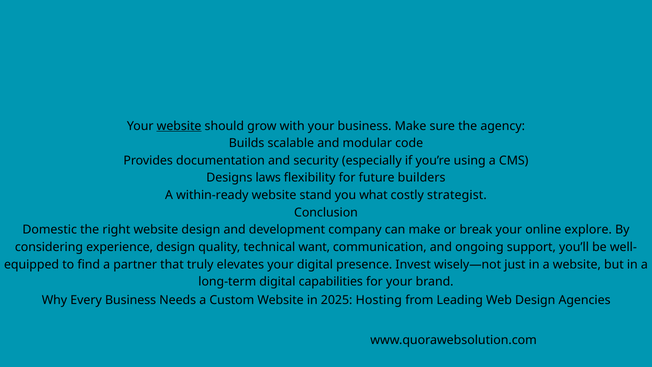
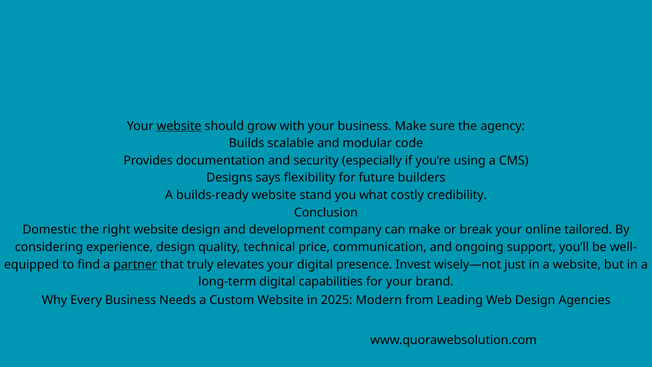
laws: laws -> says (268, 178)
within-ready: within-ready -> builds-ready (212, 195)
strategist: strategist -> credibility (457, 195)
explore: explore -> tailored (588, 230)
want: want -> price (314, 247)
partner underline: none -> present (135, 264)
Hosting: Hosting -> Modern (379, 300)
